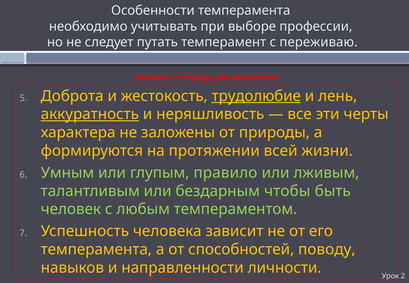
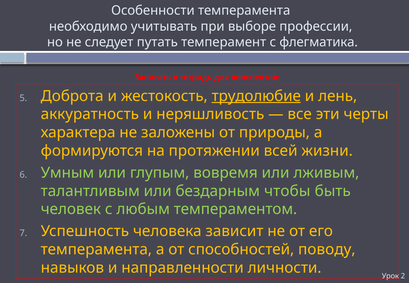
переживаю: переживаю -> флегматика (319, 42)
аккуратность underline: present -> none (90, 114)
правило: правило -> вовремя (225, 173)
